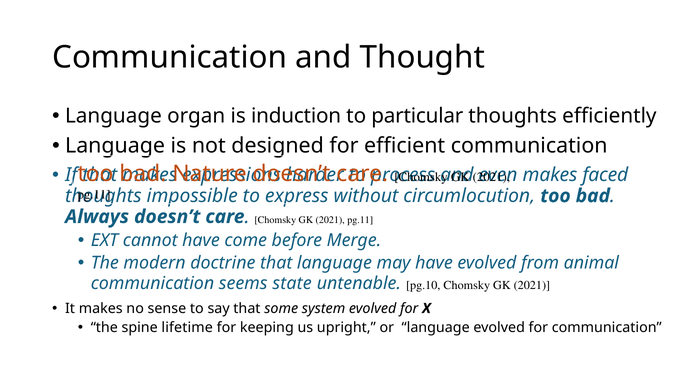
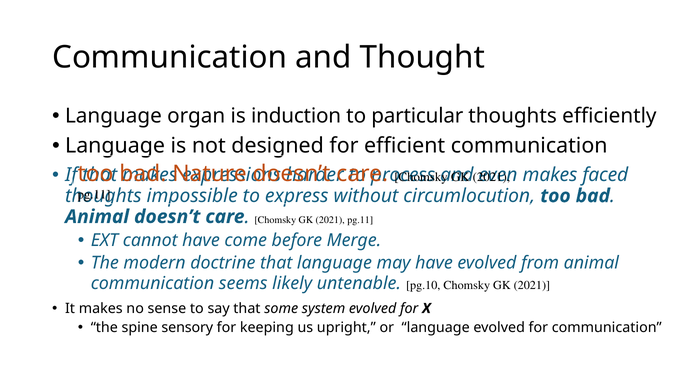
Always: Always -> Animal (97, 217)
state: state -> likely (292, 284)
lifetime: lifetime -> sensory (187, 328)
